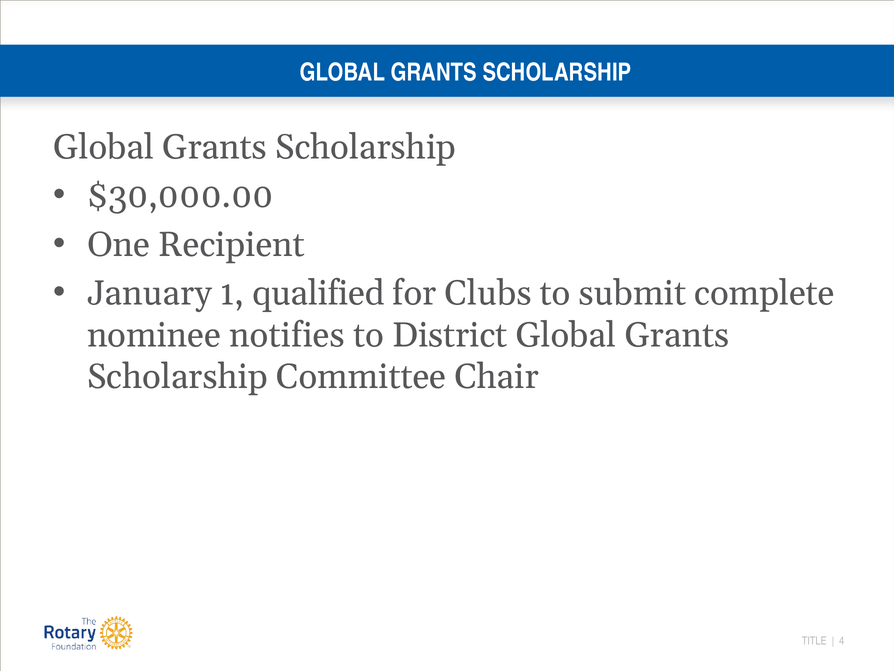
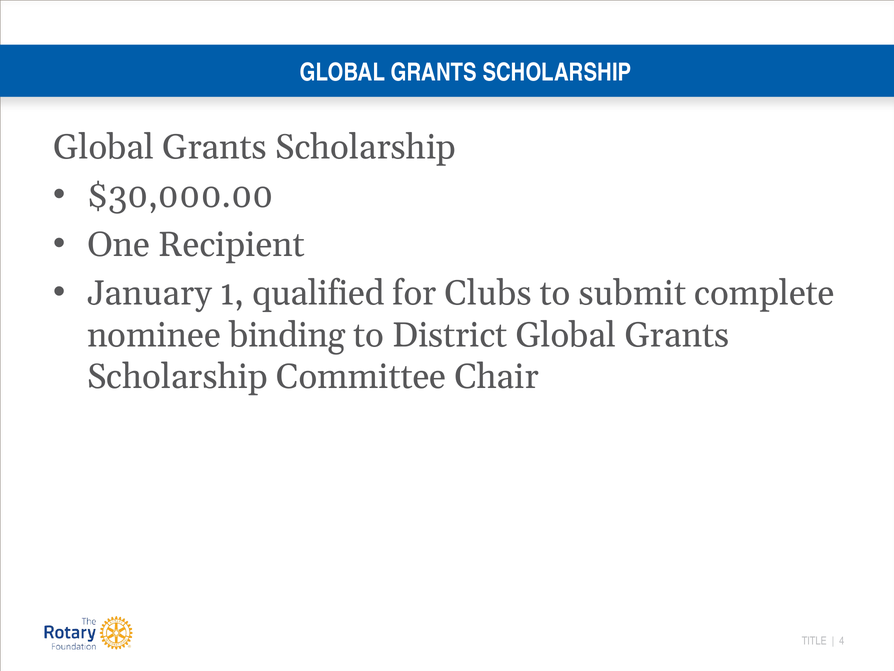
notifies: notifies -> binding (287, 335)
